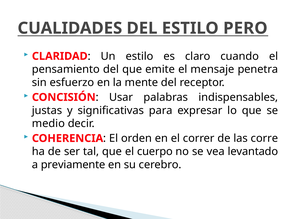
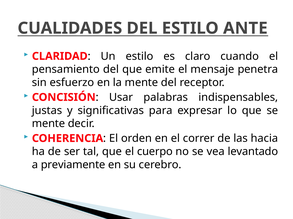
PERO: PERO -> ANTE (245, 28)
medio: medio -> mente (48, 124)
corre: corre -> hacia (264, 139)
